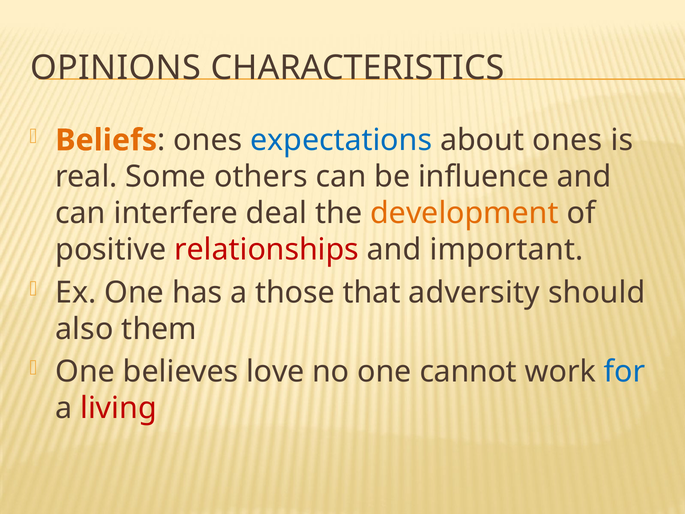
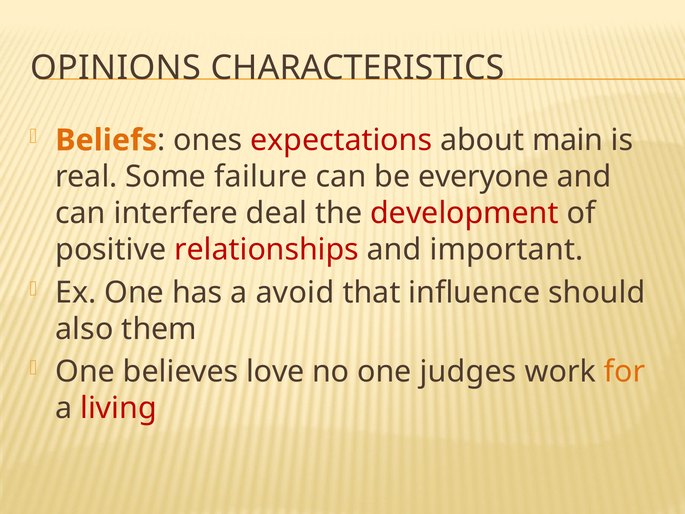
expectations colour: blue -> red (341, 140)
about ones: ones -> main (568, 140)
others: others -> failure (261, 177)
influence: influence -> everyone (483, 177)
development colour: orange -> red (464, 213)
those: those -> avoid (295, 292)
adversity: adversity -> influence (474, 292)
cannot: cannot -> judges (468, 372)
for colour: blue -> orange (625, 372)
